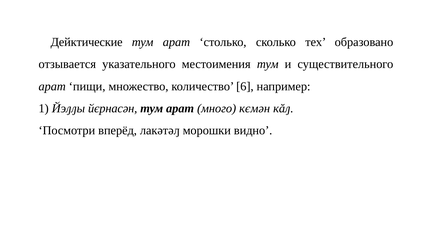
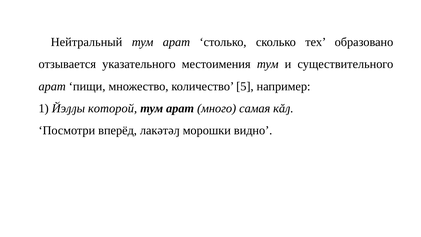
Дейктические: Дейктические -> Нейтральный (87, 42)
6: 6 -> 5 (245, 86)
йєрнасəн: йєрнасəн -> которой (113, 108)
кємǝн: кємǝн -> самая (255, 108)
